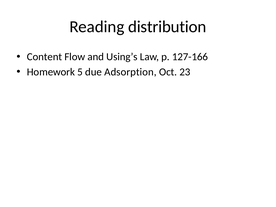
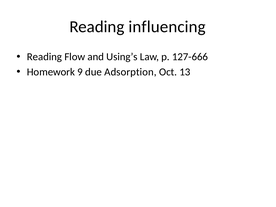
distribution: distribution -> influencing (167, 27)
Content: Content -> Reading (44, 57)
127-166: 127-166 -> 127-666 (190, 57)
5: 5 -> 9 (80, 72)
23: 23 -> 13 (185, 72)
